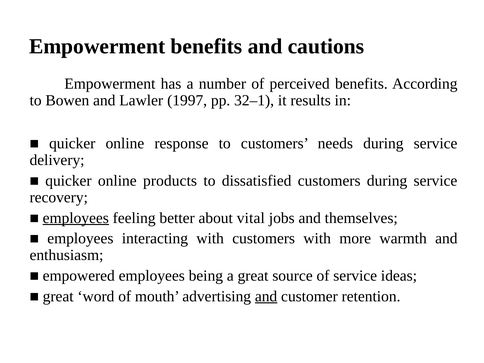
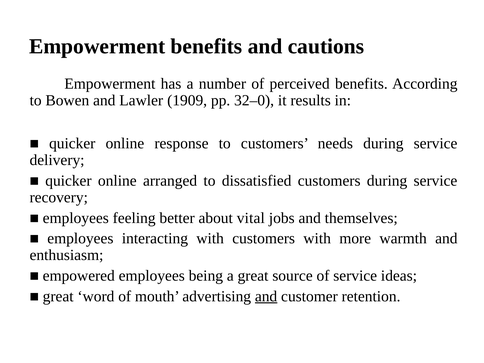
1997: 1997 -> 1909 (187, 100)
32–1: 32–1 -> 32–0 (254, 100)
products: products -> arranged (170, 181)
employees underline: present -> none (76, 218)
